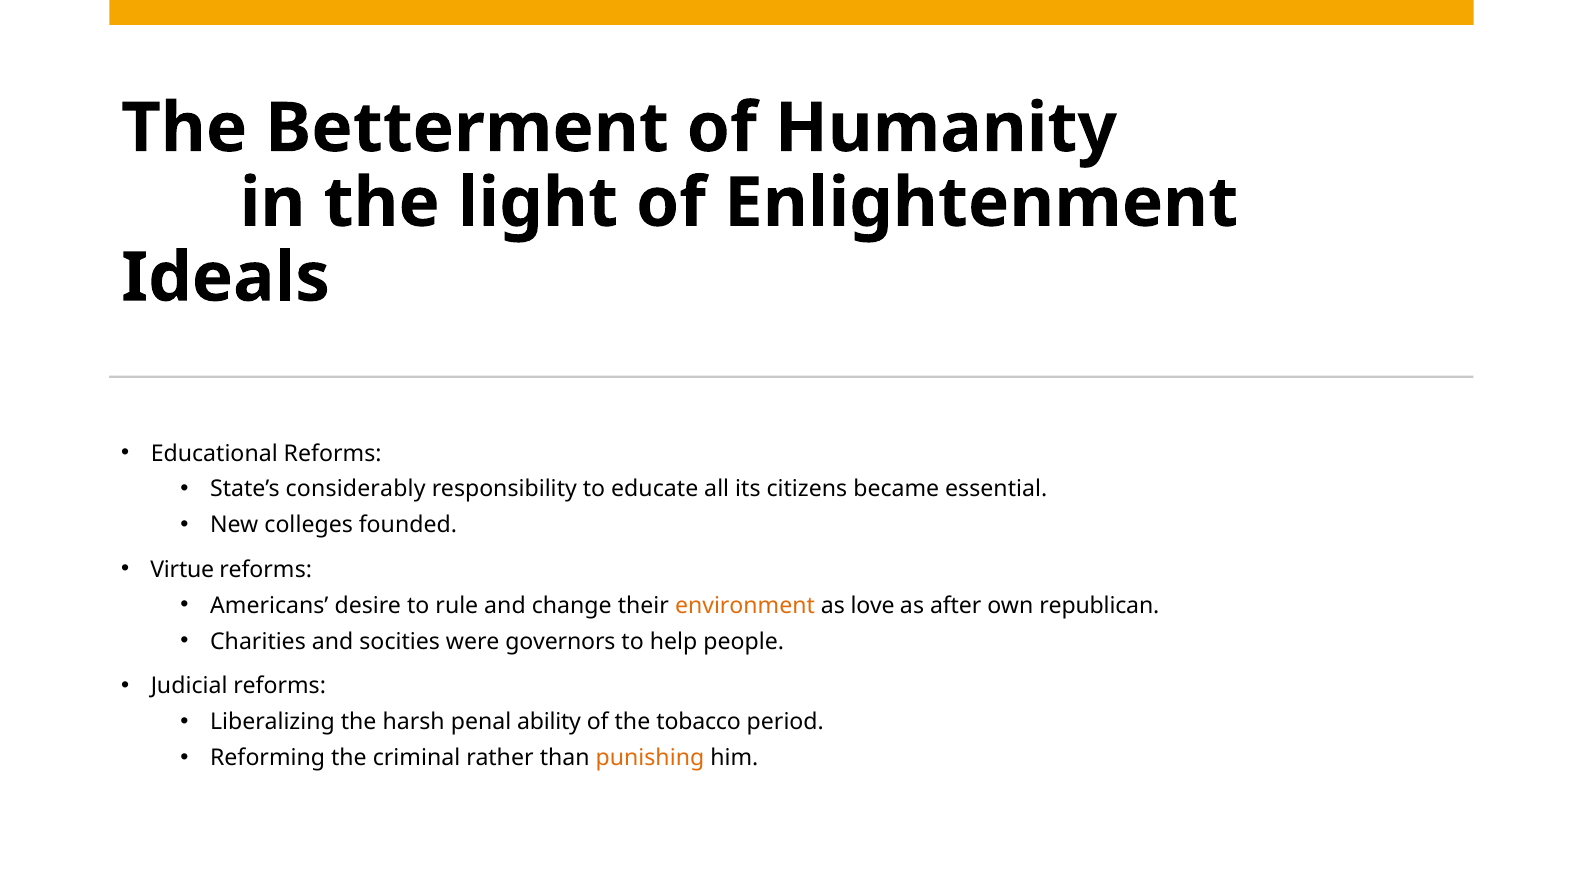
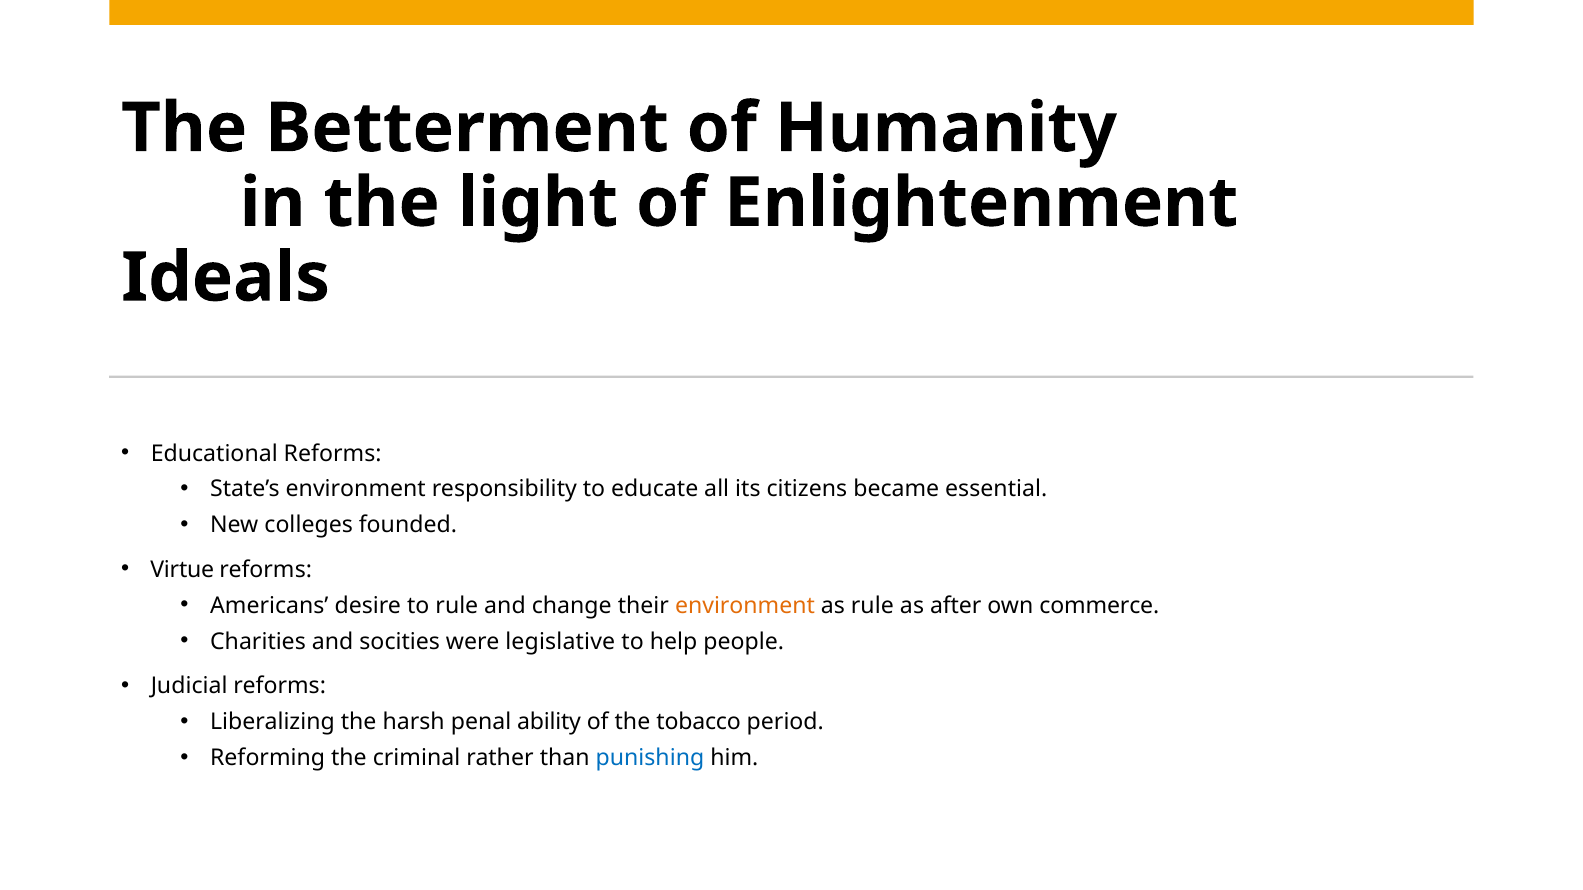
State’s considerably: considerably -> environment (356, 490)
as love: love -> rule (872, 606)
republican: republican -> commerce (1099, 606)
governors: governors -> legislative (560, 642)
punishing colour: orange -> blue (650, 758)
